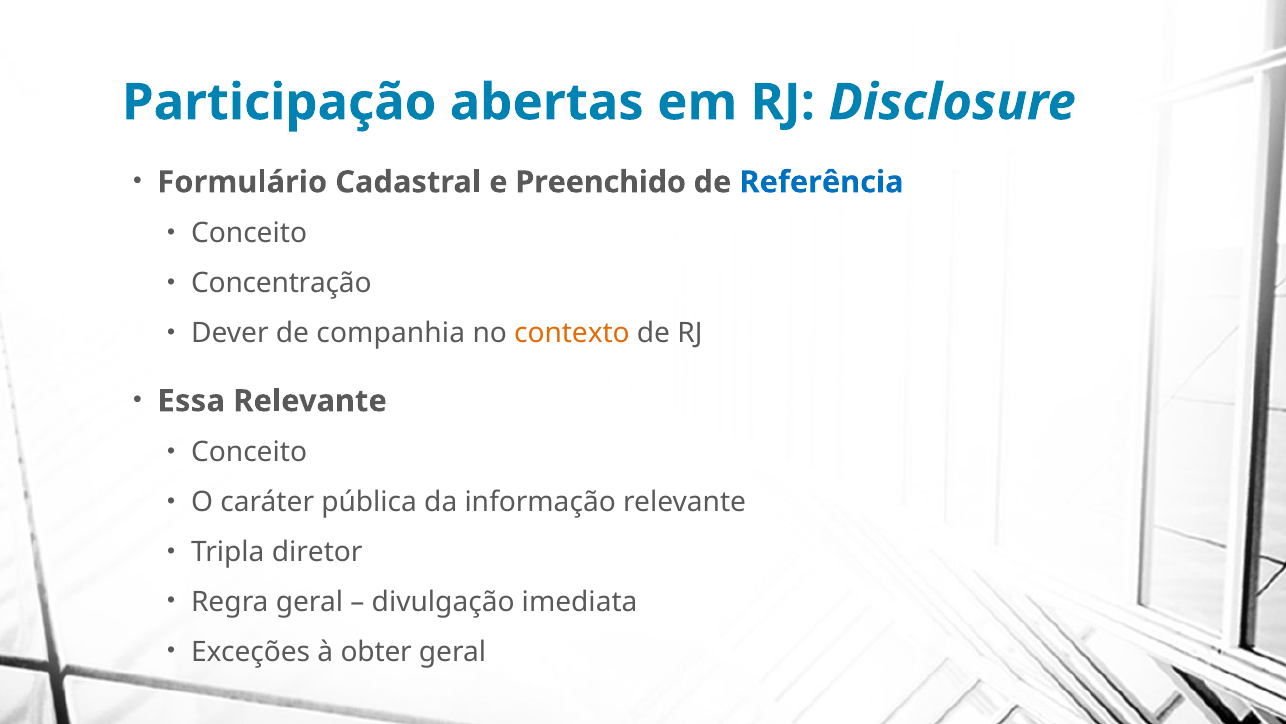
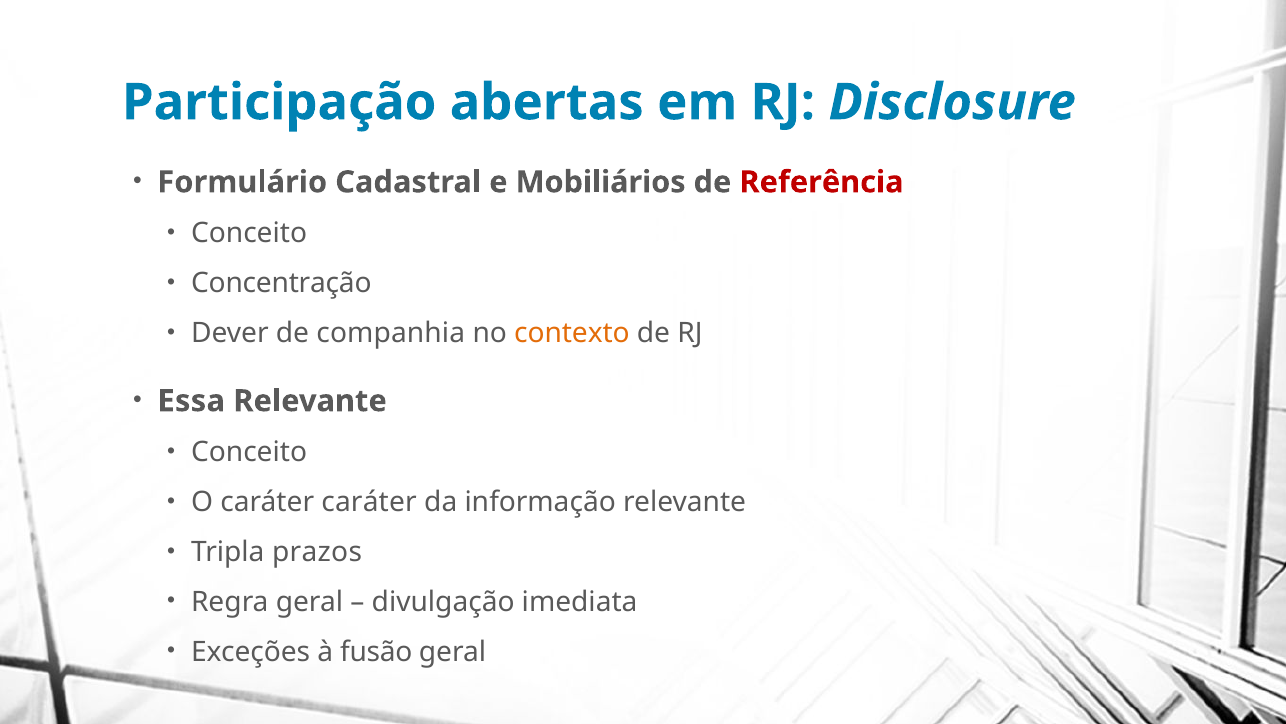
Preenchido: Preenchido -> Mobiliários (601, 182)
Referência colour: blue -> red (821, 182)
caráter pública: pública -> caráter (369, 502)
diretor: diretor -> prazos (317, 552)
obter: obter -> fusão (376, 652)
